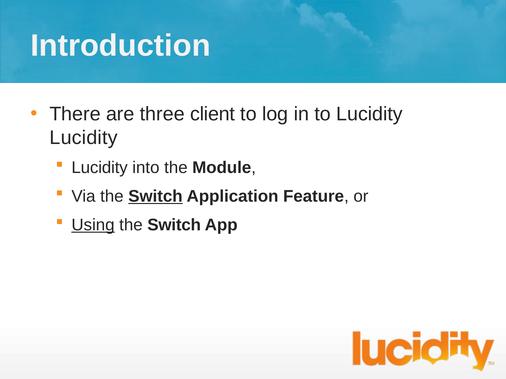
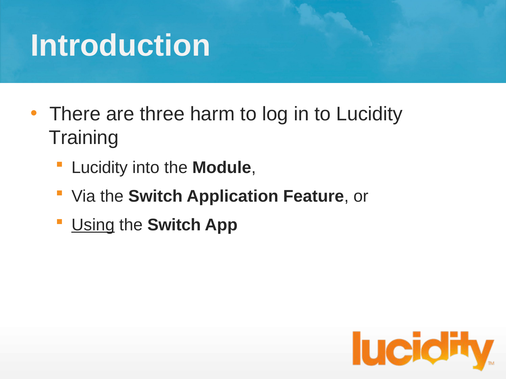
client: client -> harm (212, 114)
Lucidity: Lucidity -> Training (84, 138)
Switch underline: present -> none (155, 197)
